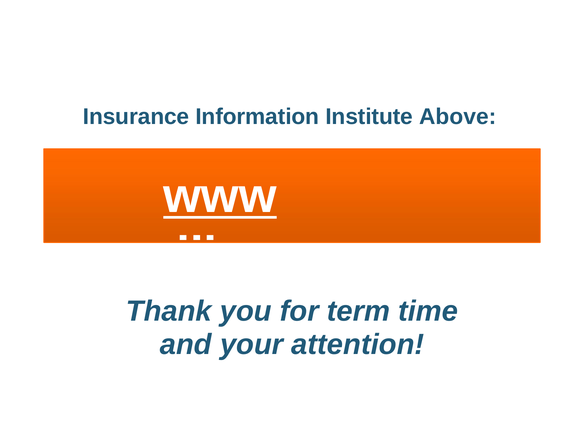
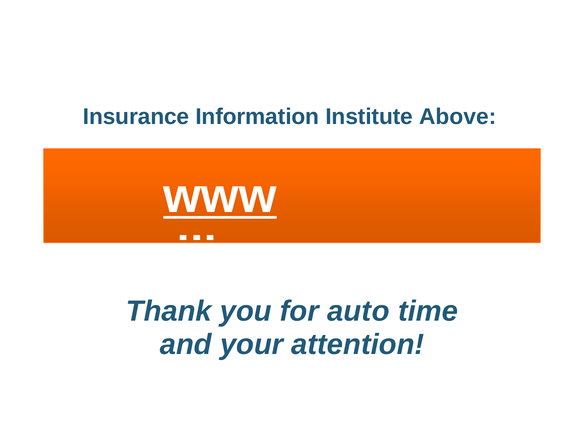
term: term -> auto (358, 311)
